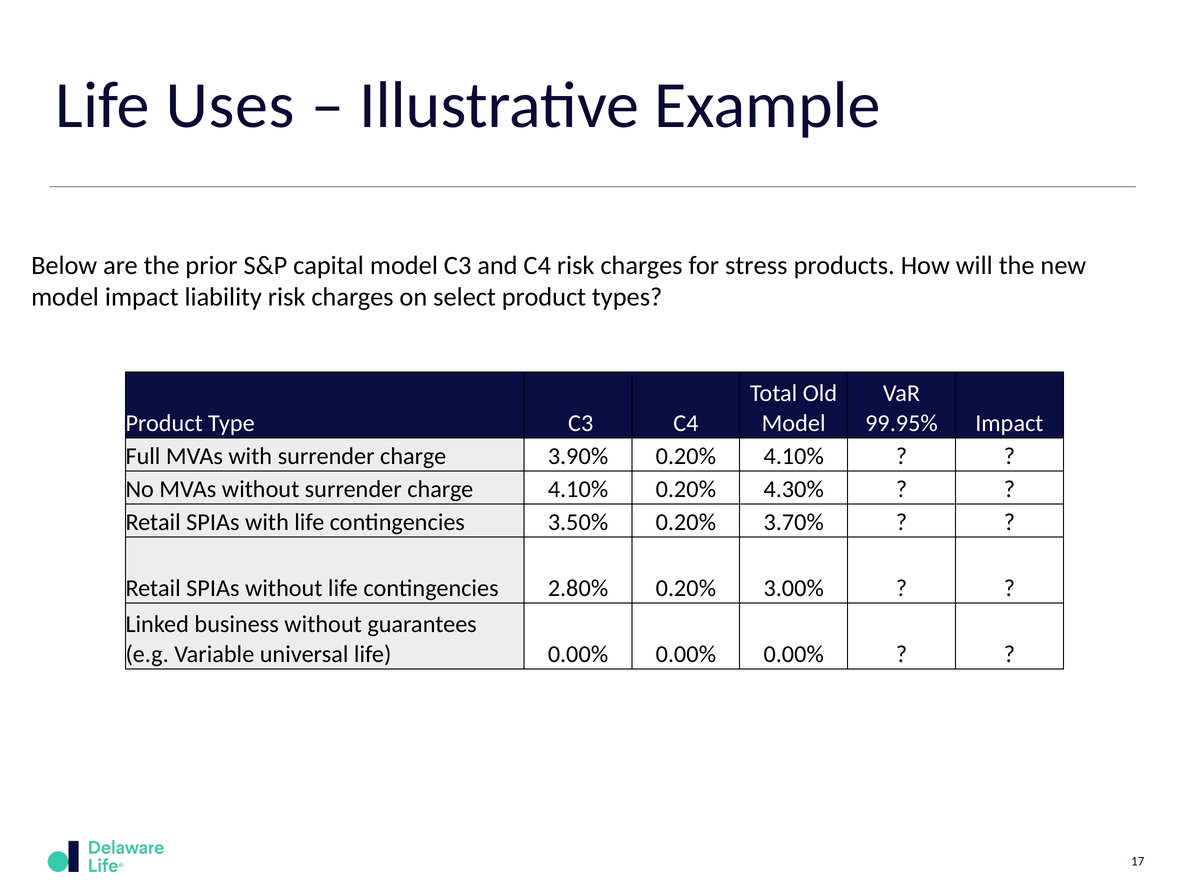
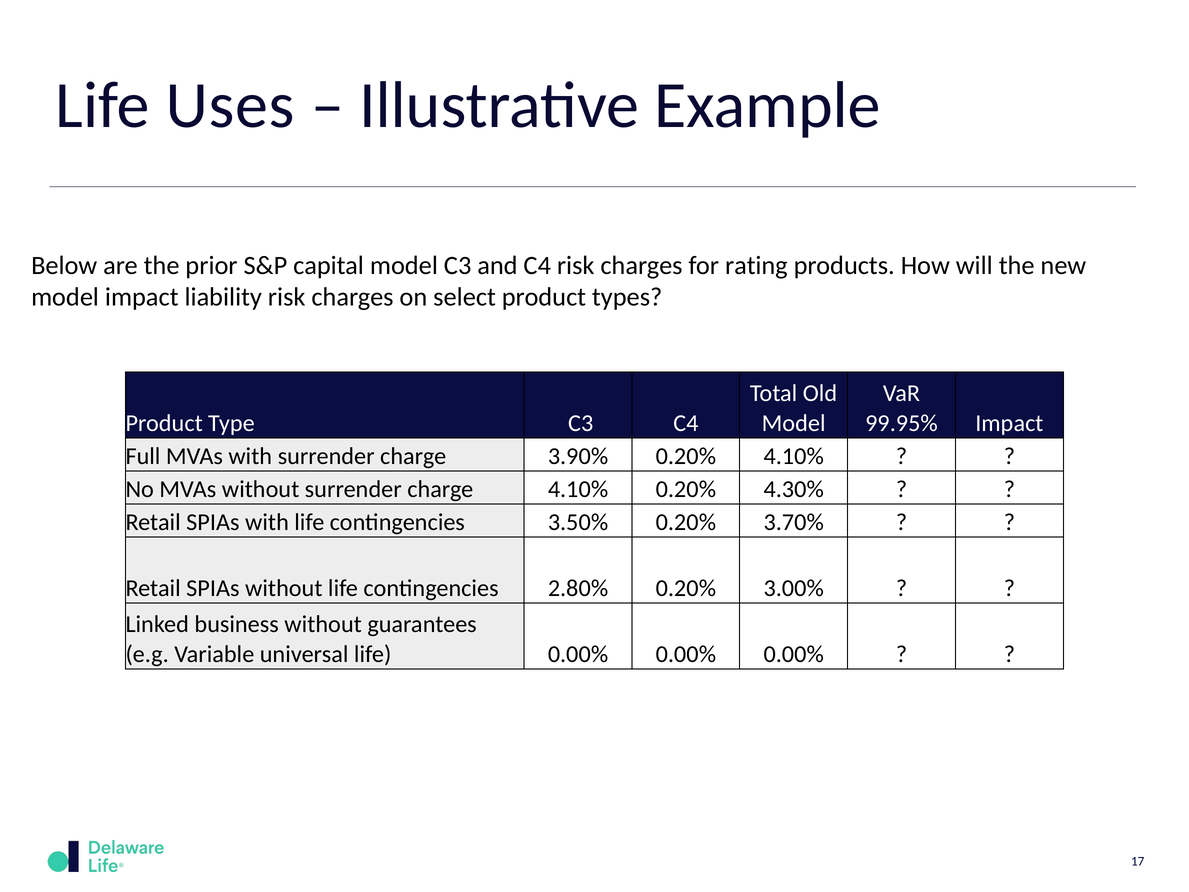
stress: stress -> rating (756, 265)
